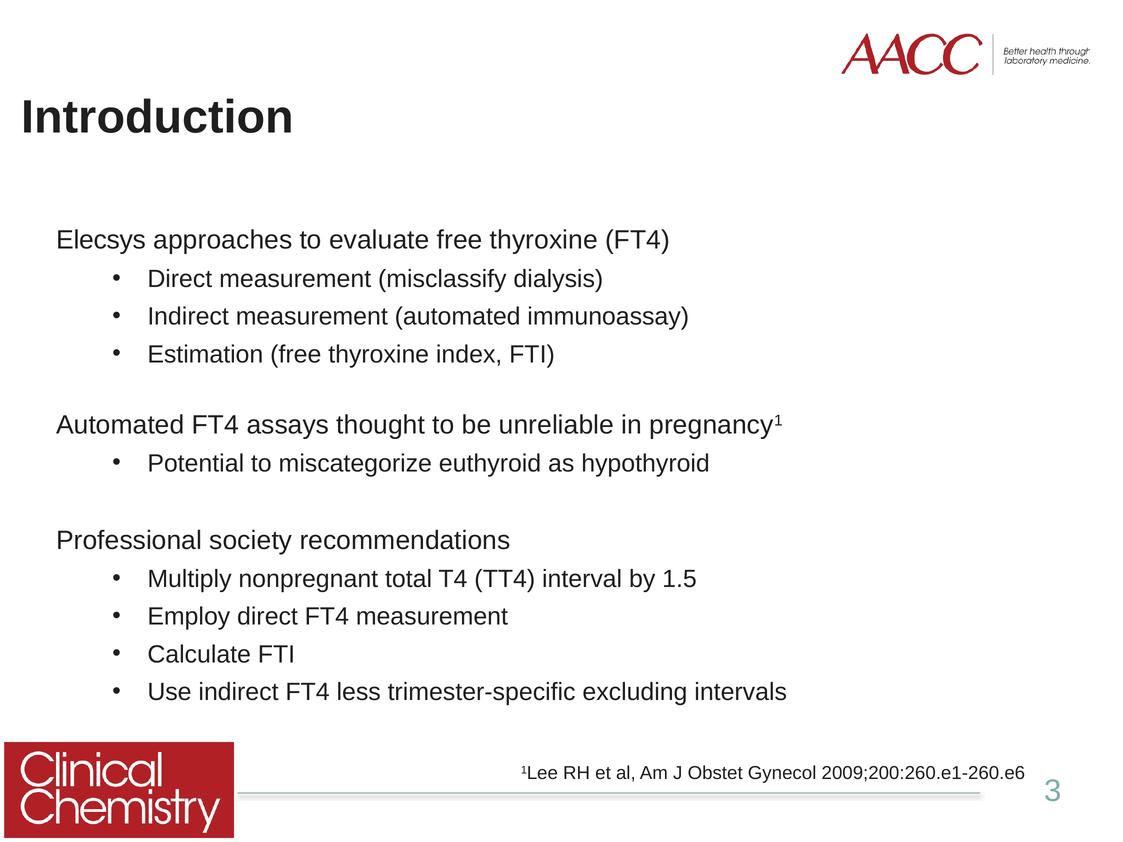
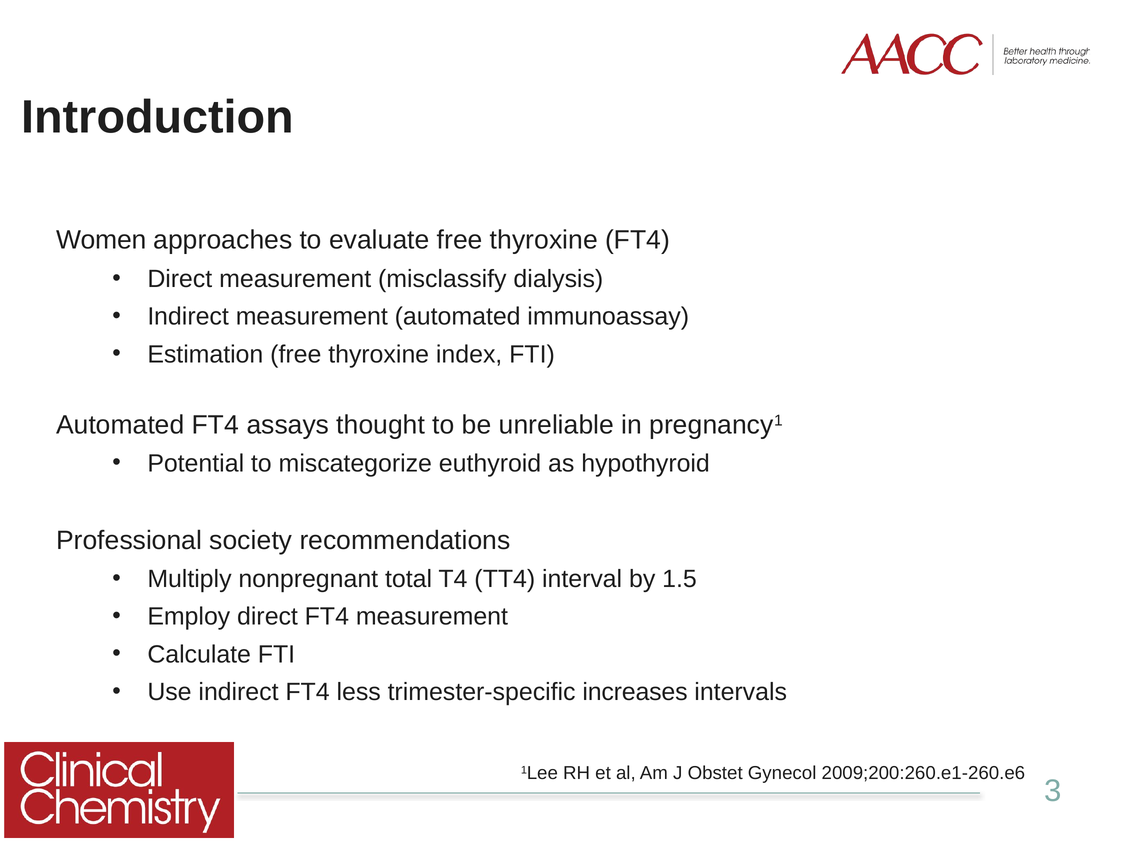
Elecsys: Elecsys -> Women (101, 240)
excluding: excluding -> increases (635, 692)
